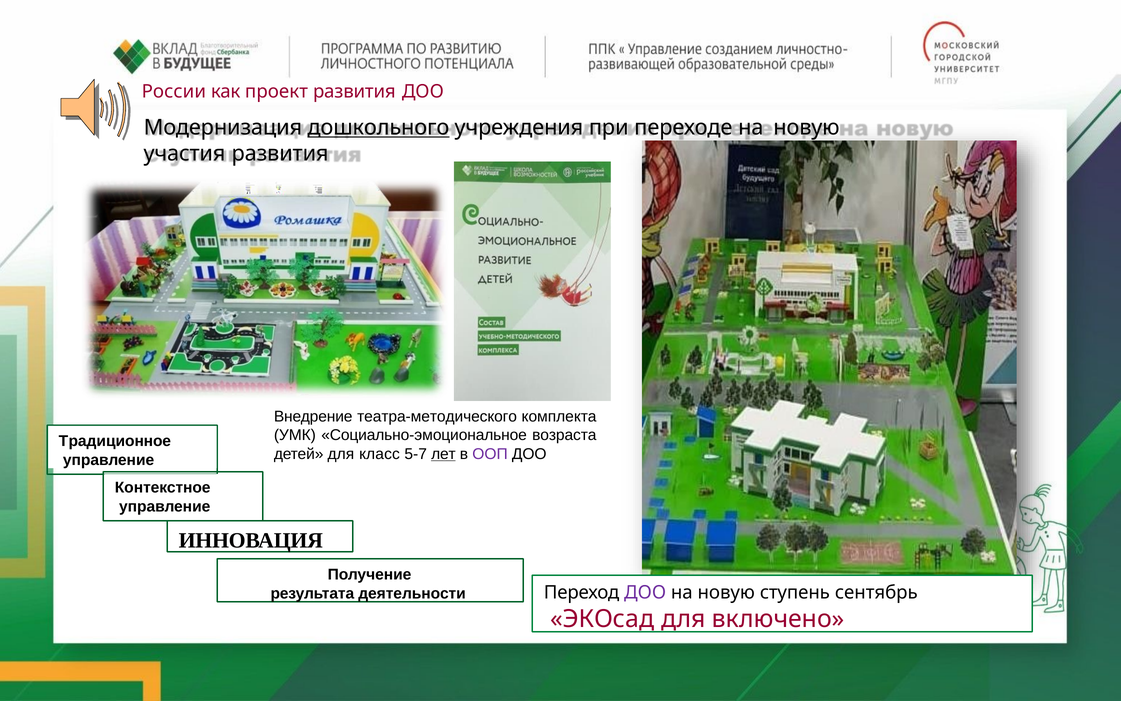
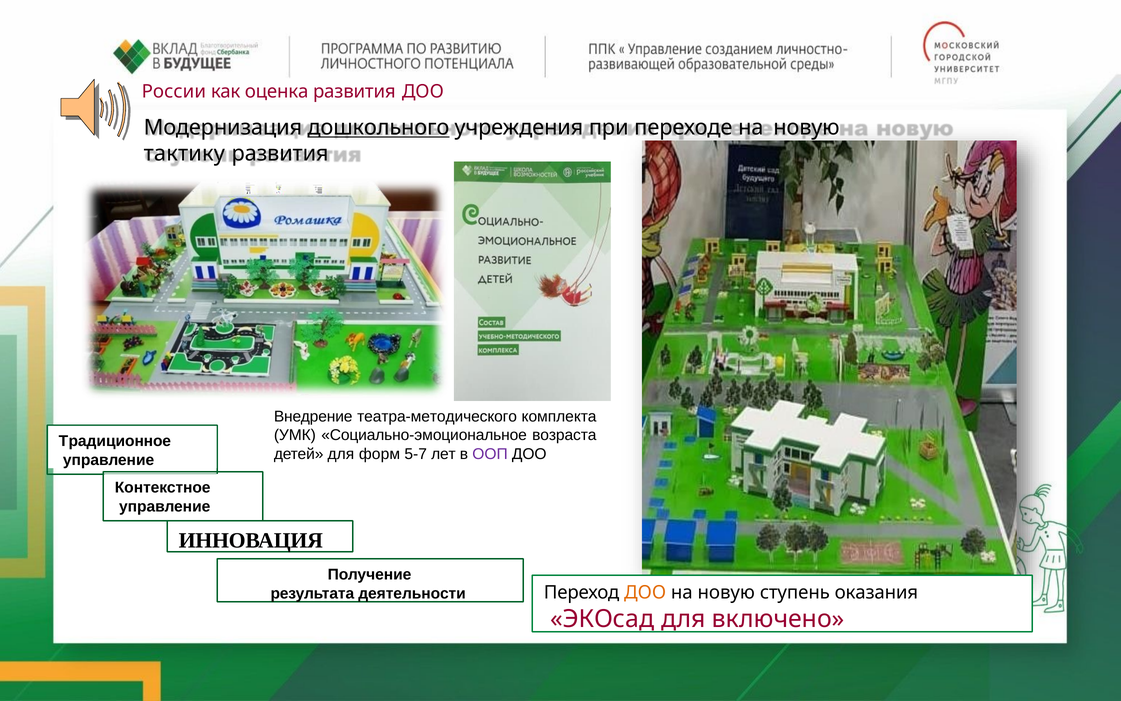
проект: проект -> оценка (277, 92)
участия: участия -> тактику (184, 154)
класс: класс -> форм (380, 454)
лет underline: present -> none (443, 454)
ДОО colour: purple -> orange (645, 592)
сентябрь: сентябрь -> оказания (876, 592)
